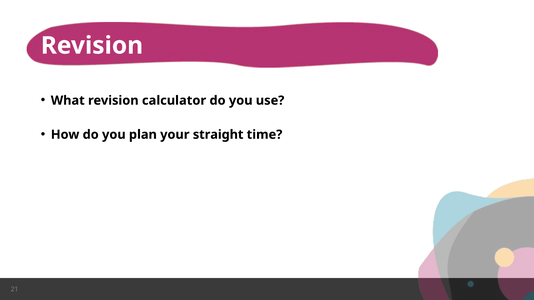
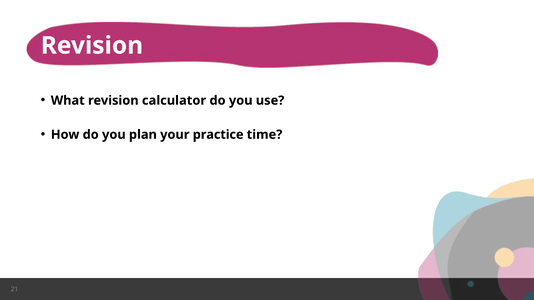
straight: straight -> practice (218, 135)
